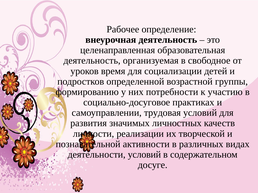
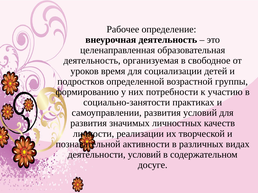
социально-досуговое: социально-досуговое -> социально-занятости (127, 103)
самоуправлении трудовая: трудовая -> развития (162, 113)
